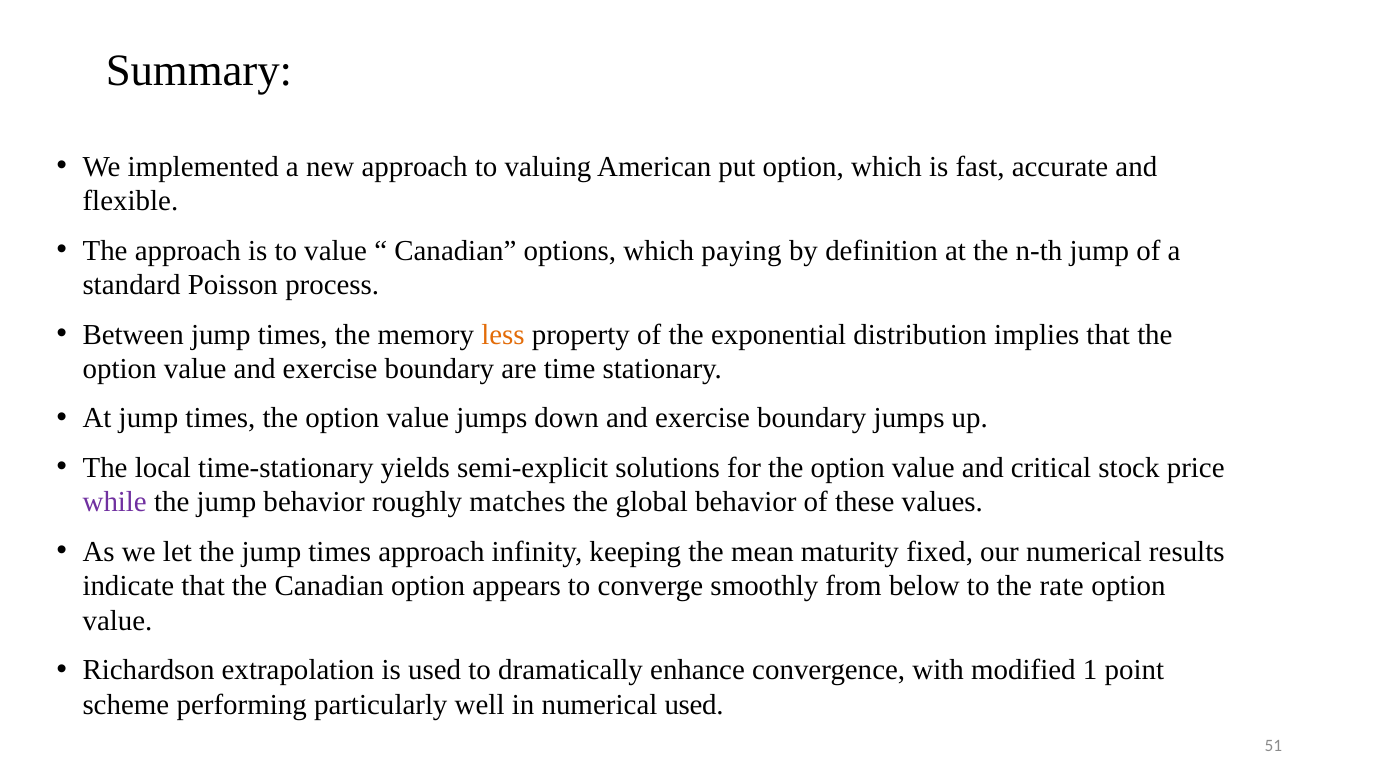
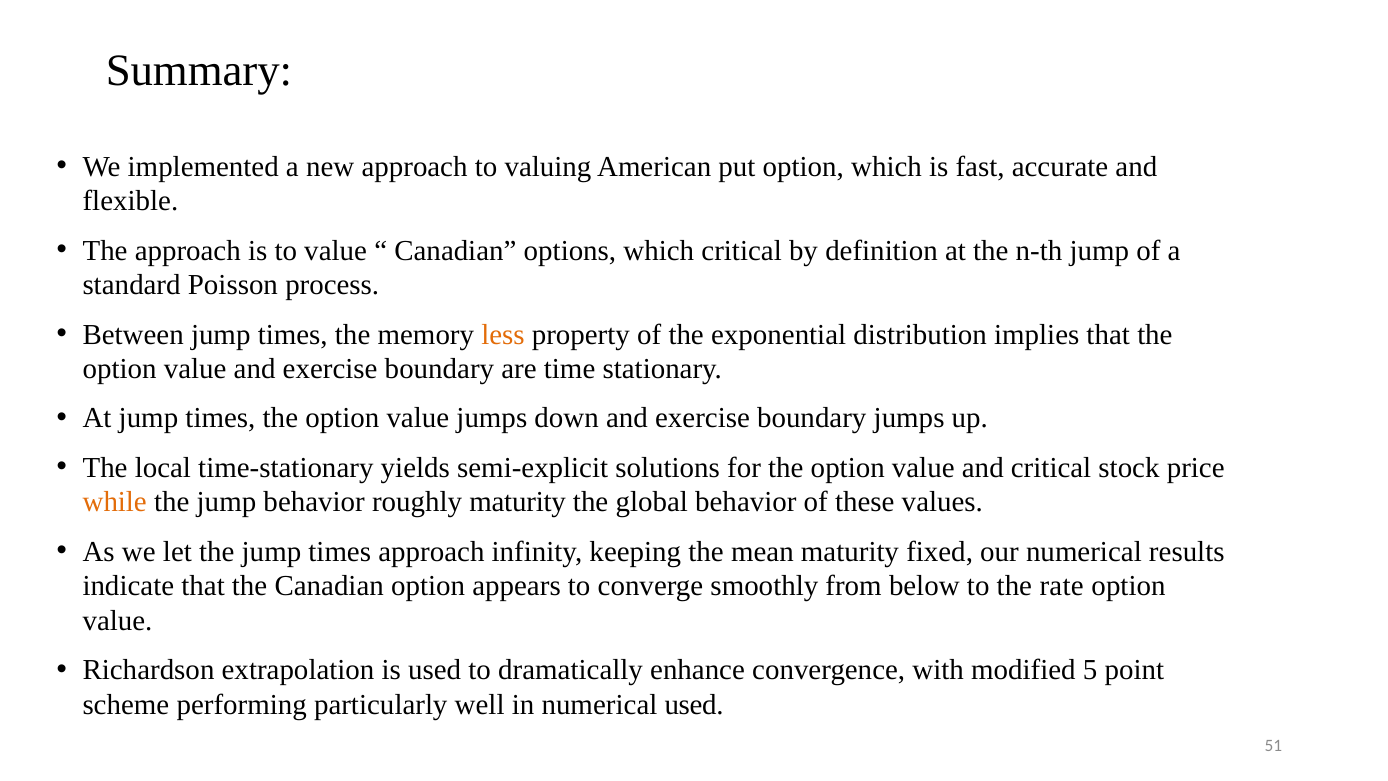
which paying: paying -> critical (742, 250)
while colour: purple -> orange (115, 502)
roughly matches: matches -> maturity (518, 502)
1: 1 -> 5 (1090, 670)
